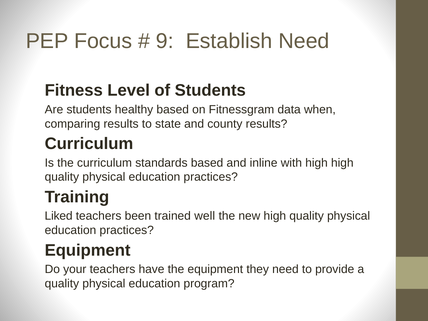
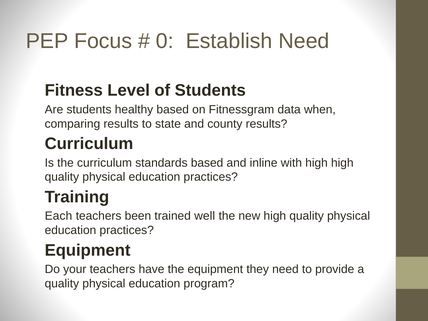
9: 9 -> 0 (165, 41)
Liked: Liked -> Each (59, 216)
